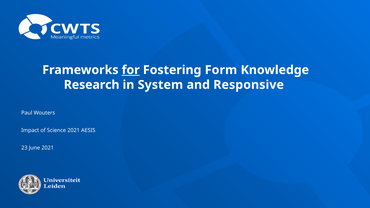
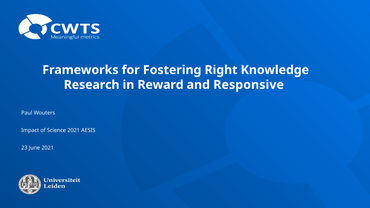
for underline: present -> none (131, 70)
Form: Form -> Right (221, 70)
System: System -> Reward (161, 85)
